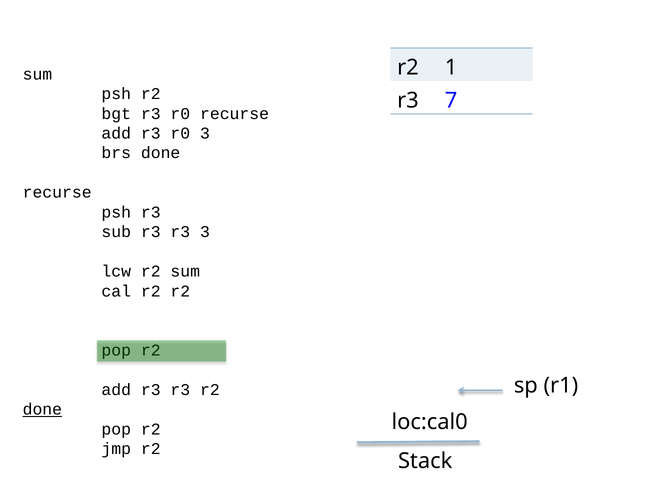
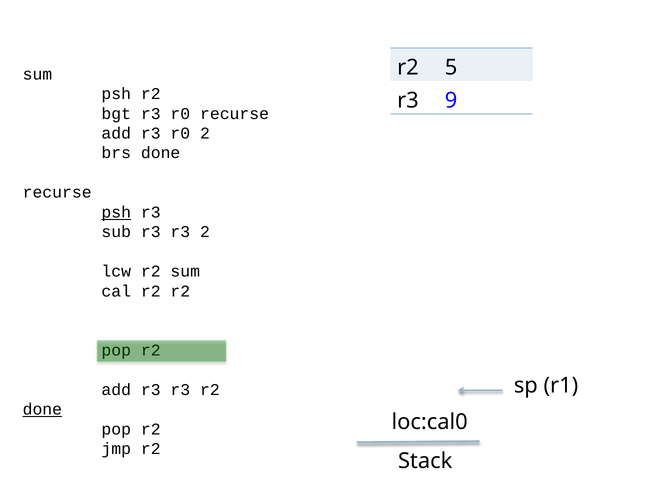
1: 1 -> 5 (451, 68)
7: 7 -> 9 (451, 100)
r0 3: 3 -> 2 (205, 133)
psh underline: none -> present (116, 212)
r3 3: 3 -> 2 (205, 232)
